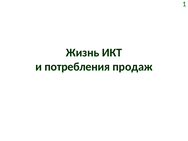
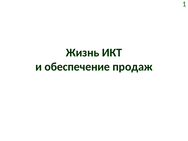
потребления: потребления -> обеспечение (77, 67)
